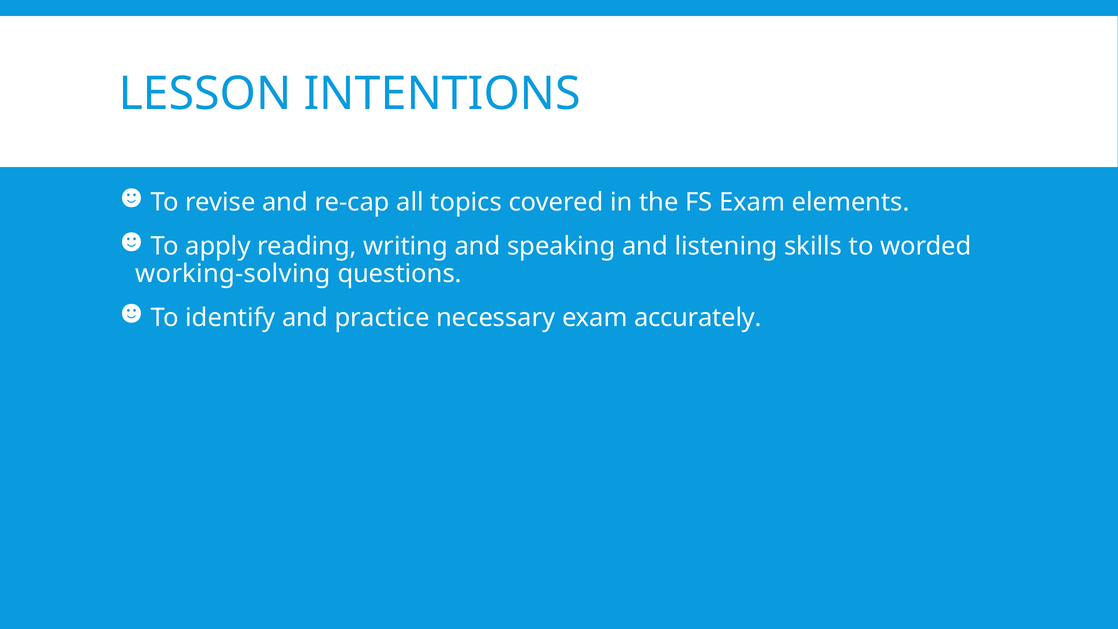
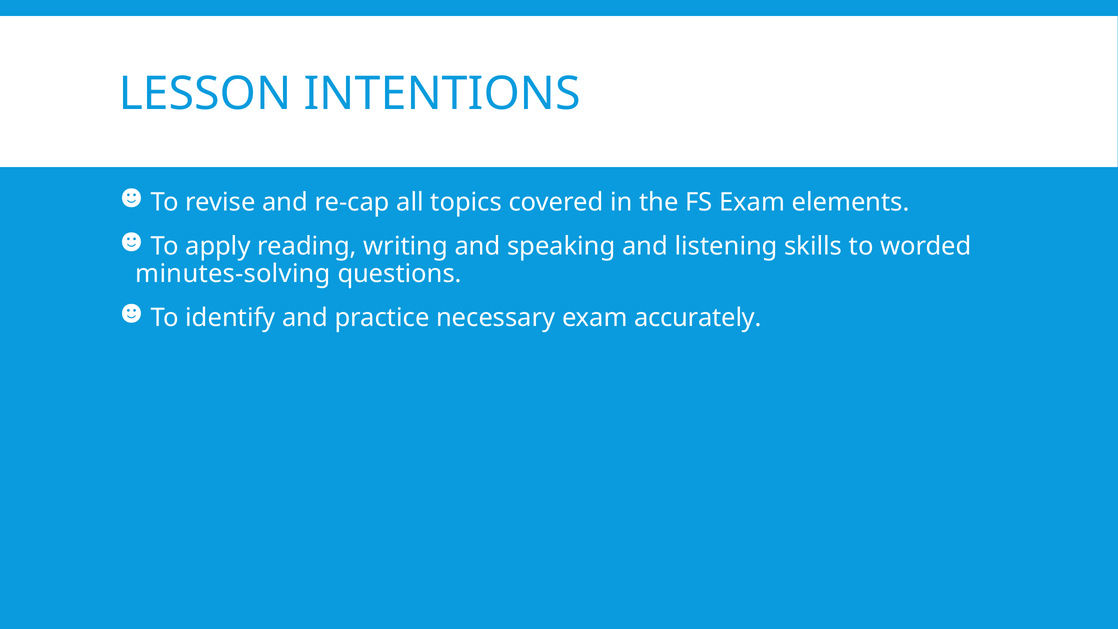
working-solving: working-solving -> minutes-solving (233, 274)
